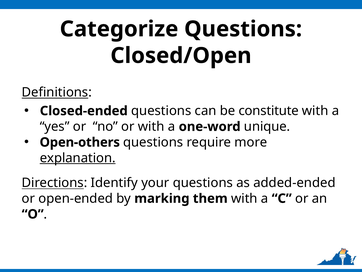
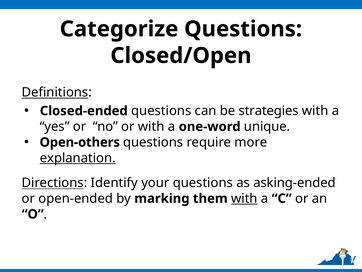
constitute: constitute -> strategies (269, 111)
added-ended: added-ended -> asking-ended (294, 182)
with underline: none -> present (244, 198)
